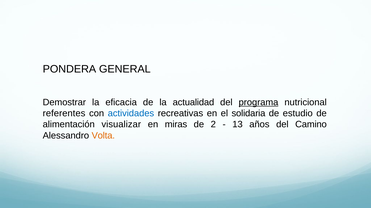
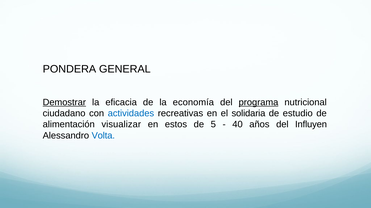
Demostrar underline: none -> present (64, 103)
actualidad: actualidad -> economía (193, 103)
referentes: referentes -> ciudadano (64, 114)
miras: miras -> estos (176, 125)
2: 2 -> 5 (213, 125)
13: 13 -> 40 (238, 125)
Camino: Camino -> Influyen (311, 125)
Volta colour: orange -> blue (103, 136)
